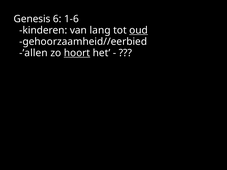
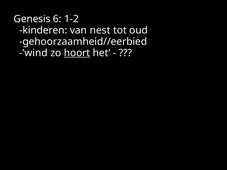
1-6: 1-6 -> 1-2 (71, 19)
lang: lang -> nest (100, 30)
oud underline: present -> none (139, 30)
-’allen: -’allen -> -’wind (33, 53)
